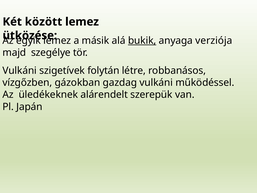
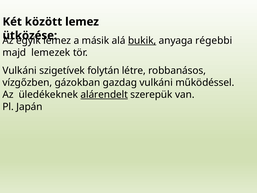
verziója: verziója -> régebbi (214, 41)
szegélye: szegélye -> lemezek (51, 53)
alárendelt underline: none -> present (104, 95)
